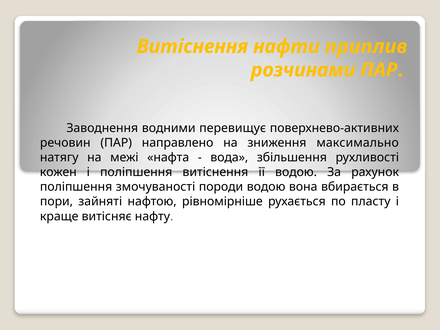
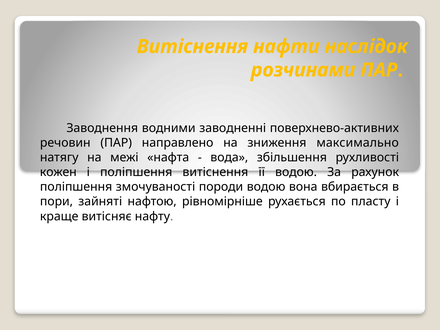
приплив: приплив -> наслідок (366, 47)
перевищує: перевищує -> заводненні (233, 128)
